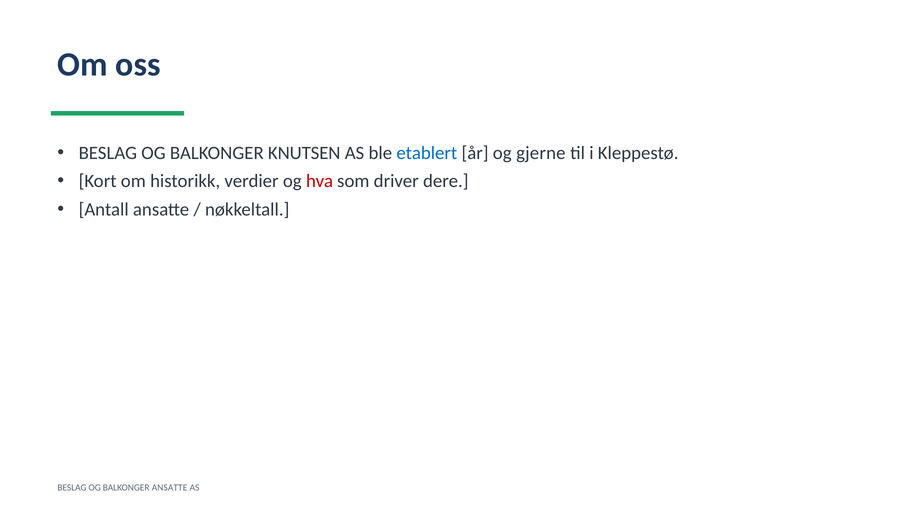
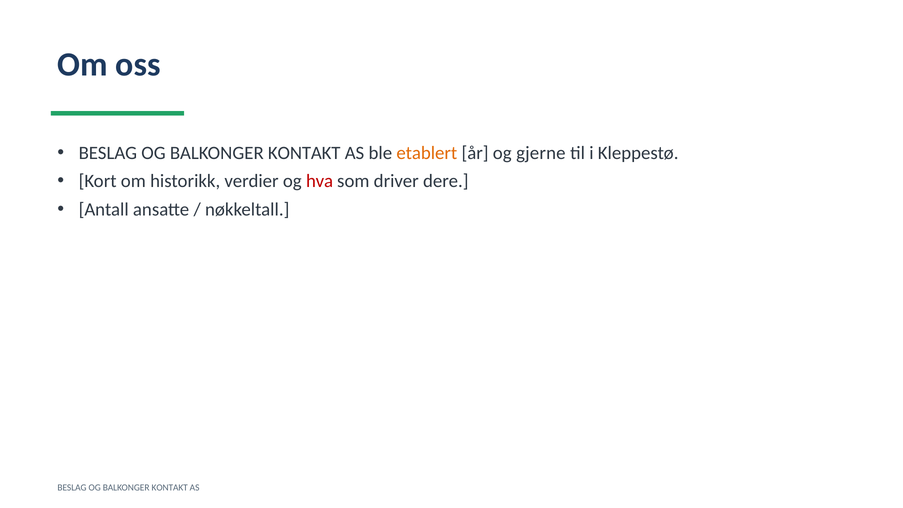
KNUTSEN: KNUTSEN -> KONTAKT (304, 153)
etablert colour: blue -> orange (427, 153)
ANSATTE: ANSATTE -> KONTAKT (170, 487)
